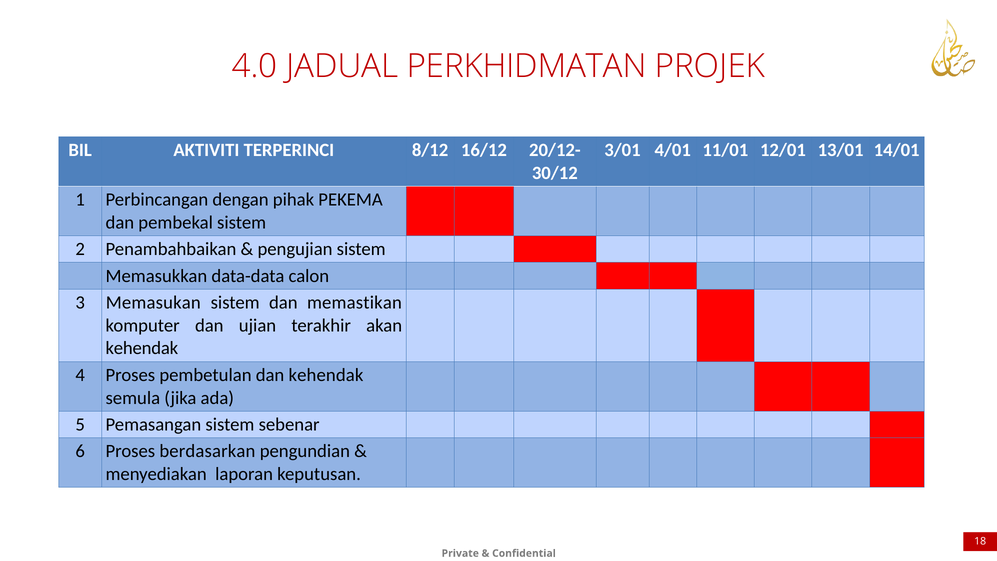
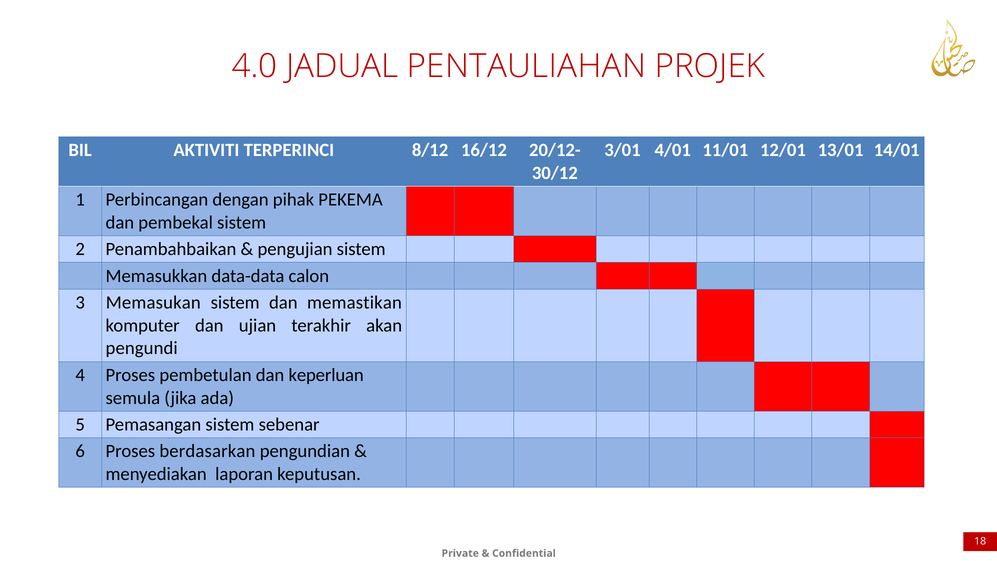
PERKHIDMATAN: PERKHIDMATAN -> PENTAULIAHAN (526, 66)
kehendak: kehendak -> pengundi (142, 348)
dan kehendak: kehendak -> keperluan (326, 375)
